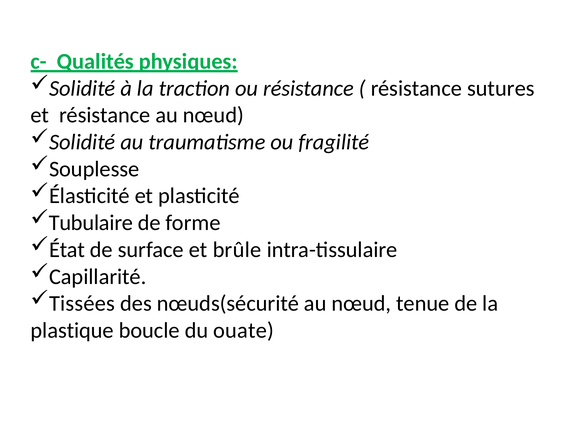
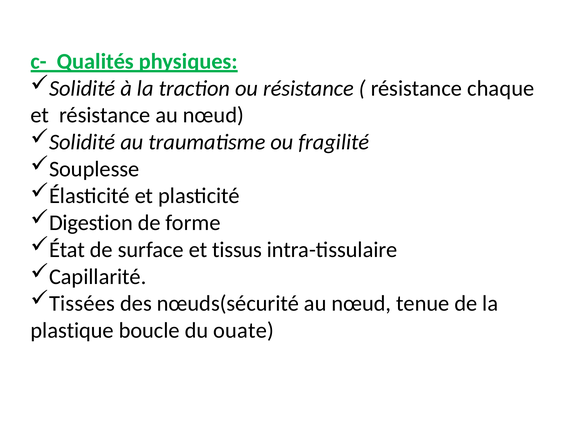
sutures: sutures -> chaque (501, 88)
Tubulaire: Tubulaire -> Digestion (91, 223)
brûle: brûle -> tissus (237, 250)
